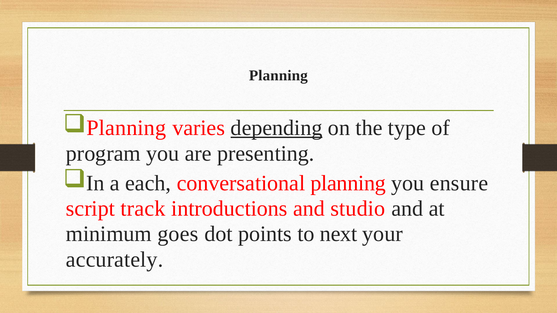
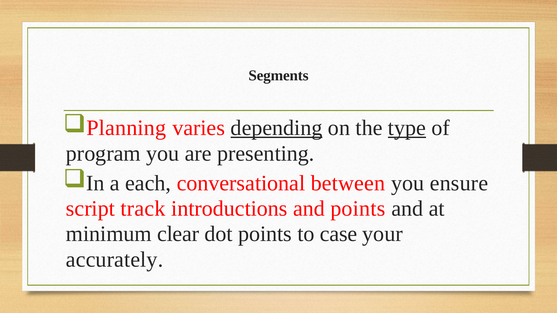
Planning: Planning -> Segments (279, 76)
type underline: none -> present (407, 128)
conversational planning: planning -> between (348, 183)
and studio: studio -> points (358, 209)
goes: goes -> clear (178, 234)
next: next -> case (339, 234)
